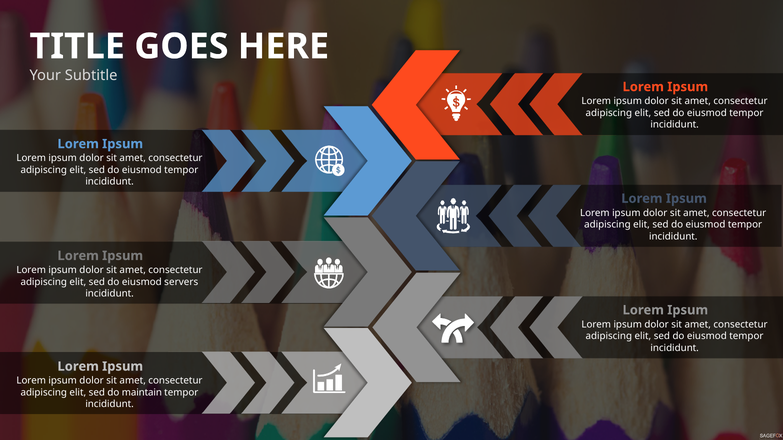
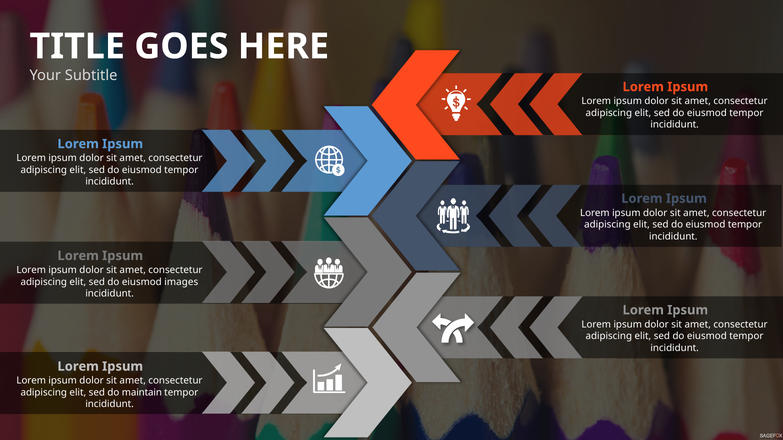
servers: servers -> images (181, 282)
